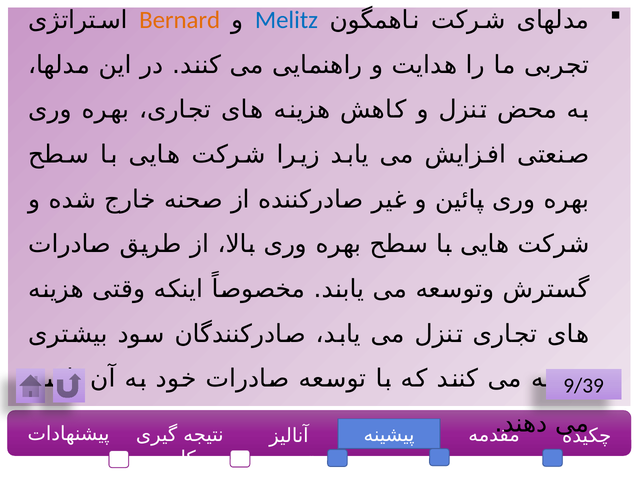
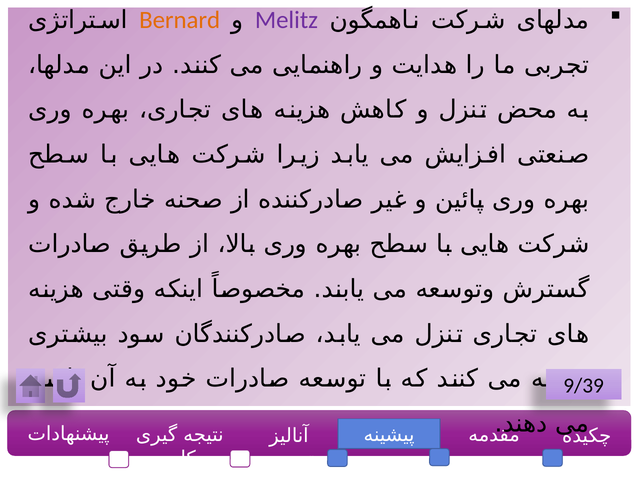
Melitz colour: blue -> purple (286, 20)
